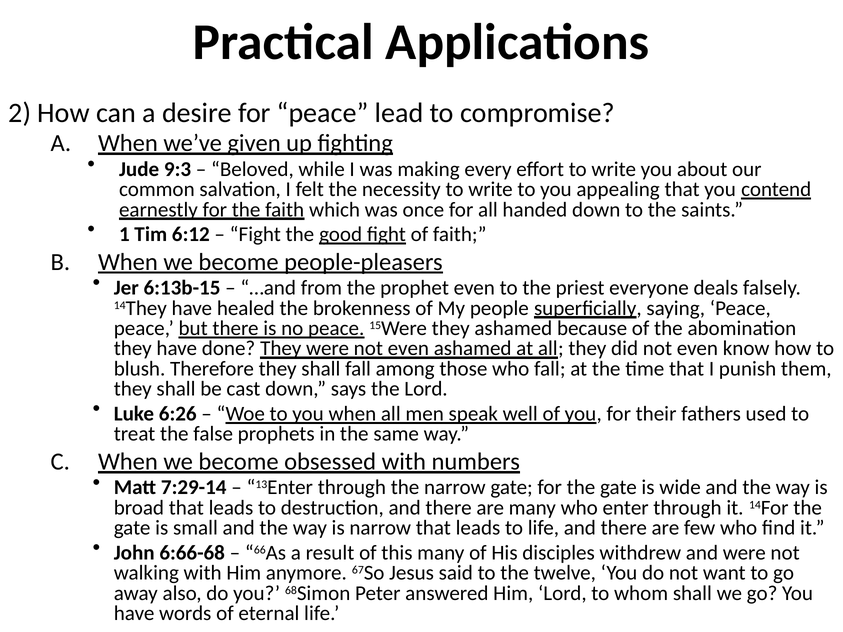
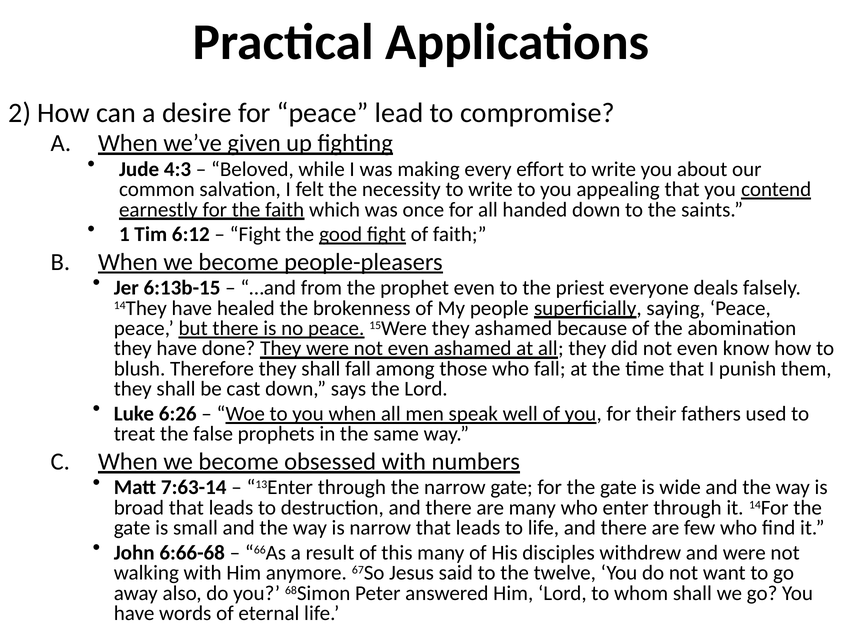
9:3: 9:3 -> 4:3 (178, 169)
7:29-14: 7:29-14 -> 7:63-14 (194, 488)
